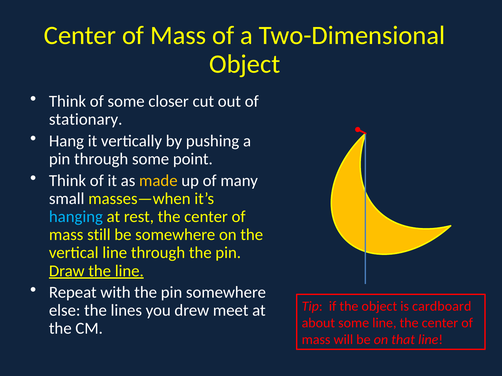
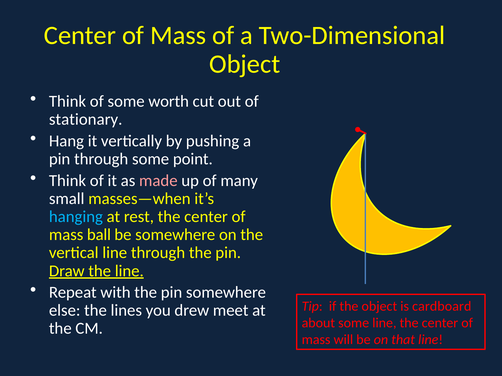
closer: closer -> worth (169, 102)
made colour: yellow -> pink (158, 181)
still: still -> ball (99, 235)
